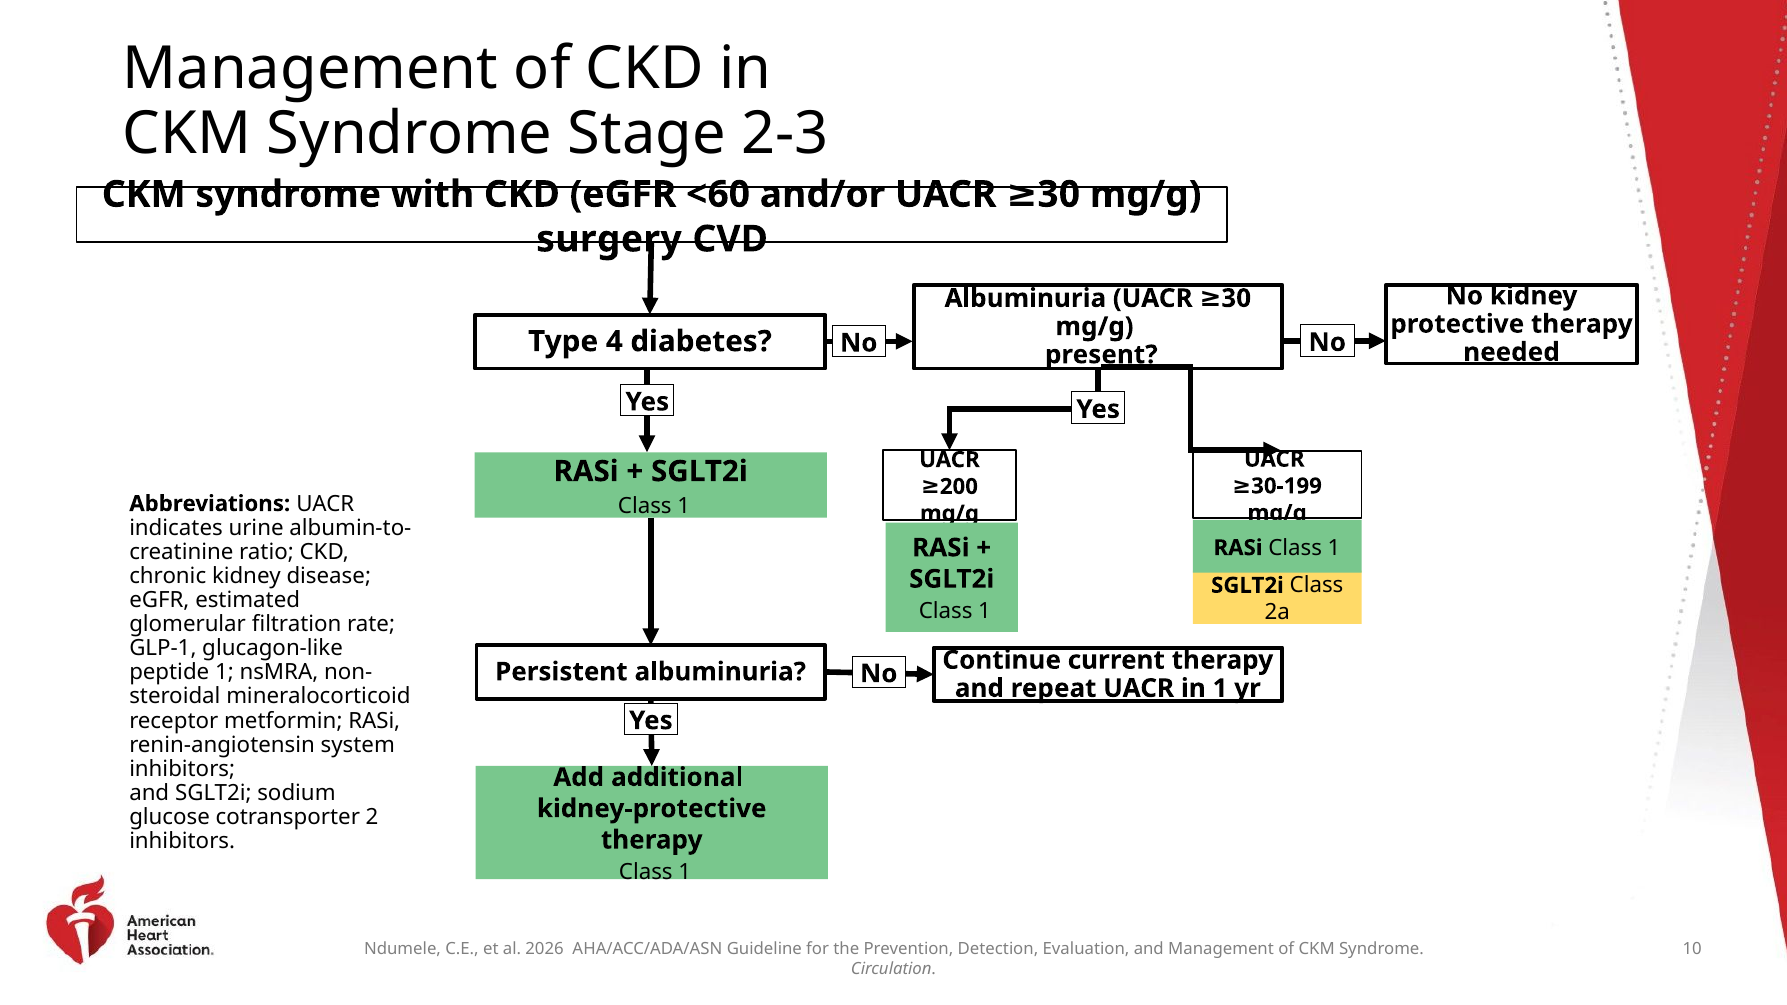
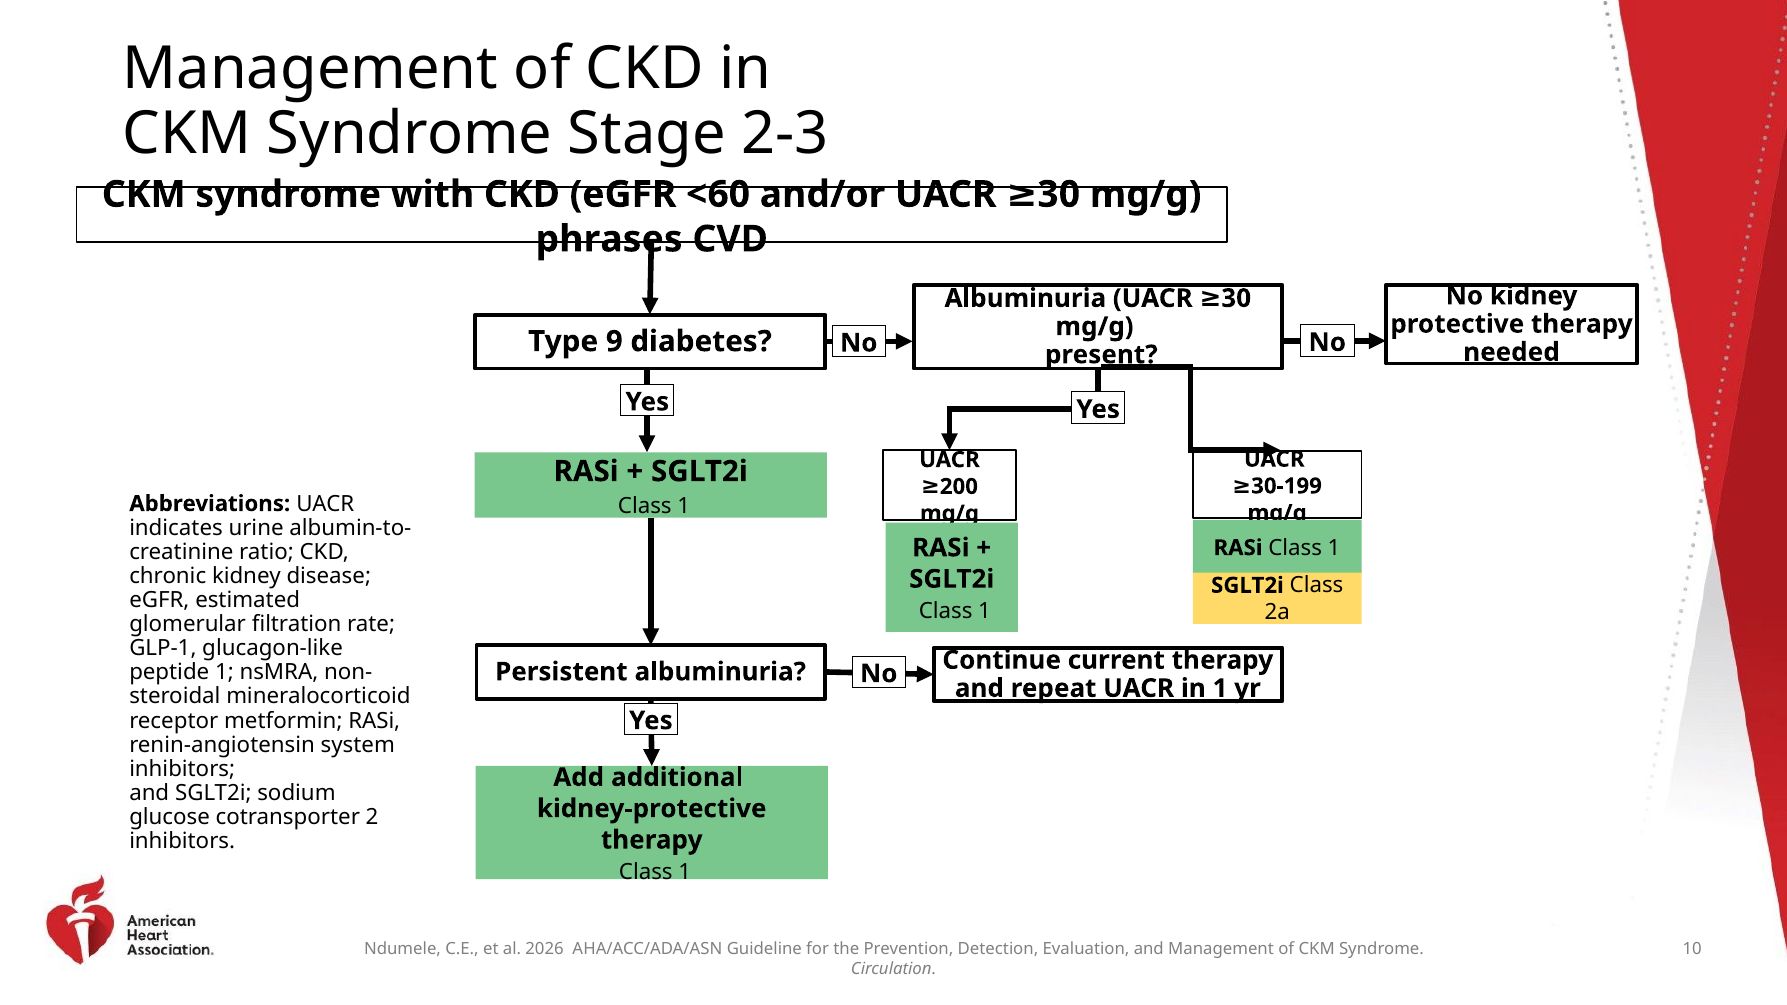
surgery: surgery -> phrases (609, 239)
4: 4 -> 9 (614, 341)
